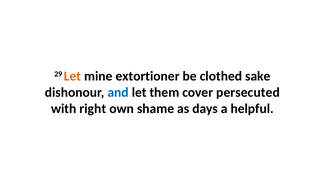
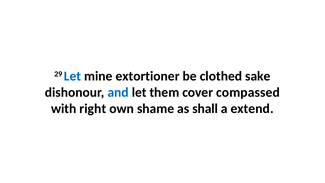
Let colour: orange -> blue (73, 76)
persecuted: persecuted -> compassed (248, 92)
days: days -> shall (205, 109)
helpful: helpful -> extend (252, 109)
